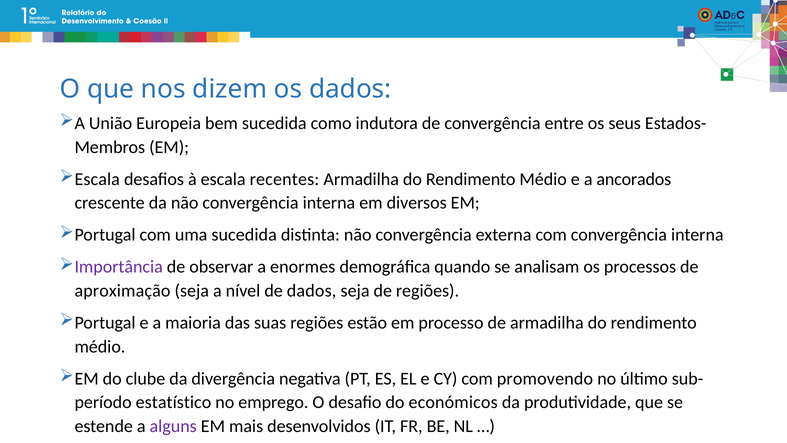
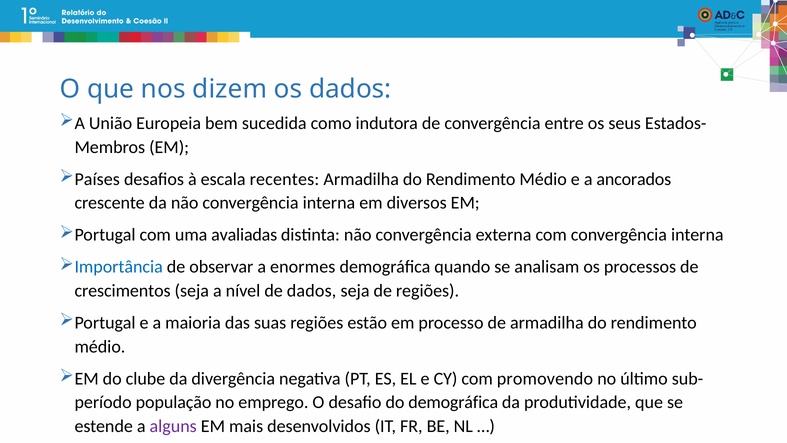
Escala: Escala -> Países (97, 179)
uma sucedida: sucedida -> avaliadas (244, 235)
Importância colour: purple -> blue (119, 267)
aproximação: aproximação -> crescimentos (123, 291)
estatístico: estatístico -> população (174, 402)
do económicos: económicos -> demográfica (453, 402)
